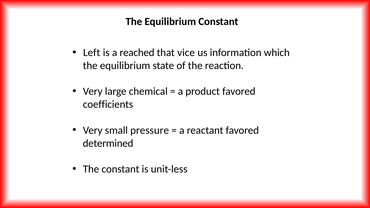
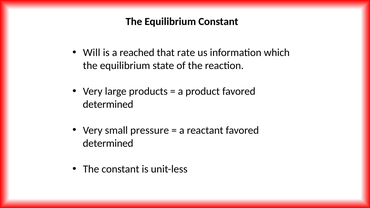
Left: Left -> Will (92, 53)
vice: vice -> rate (186, 53)
chemical: chemical -> products (148, 91)
coefficients: coefficients -> determined (108, 104)
